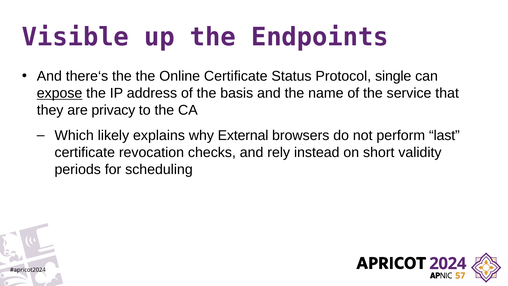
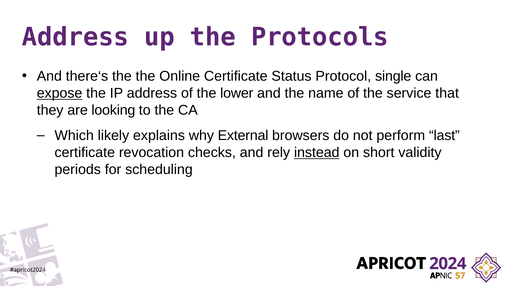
Visible: Visible -> Address (75, 37)
Endpoints: Endpoints -> Protocols (320, 37)
basis: basis -> lower (237, 93)
privacy: privacy -> looking (113, 110)
instead underline: none -> present (317, 152)
